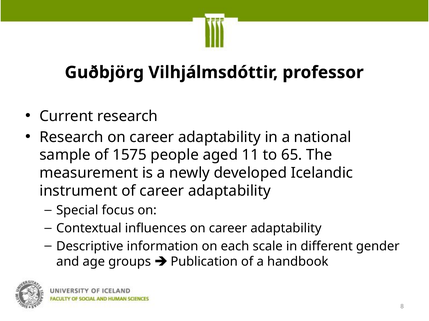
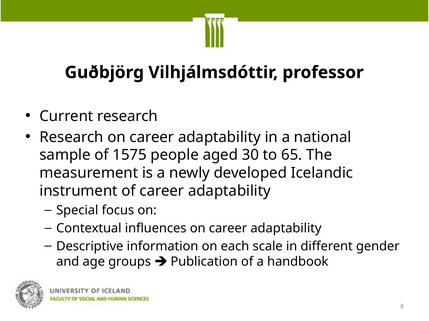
11: 11 -> 30 (250, 155)
